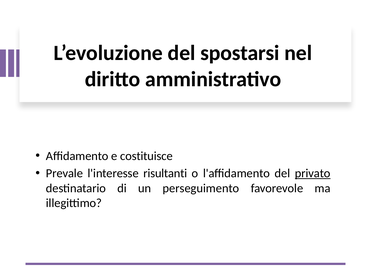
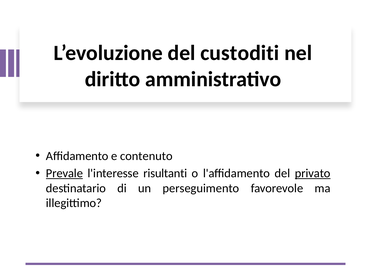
spostarsi: spostarsi -> custoditi (240, 53)
costituisce: costituisce -> contenuto (146, 156)
Prevale underline: none -> present (64, 173)
